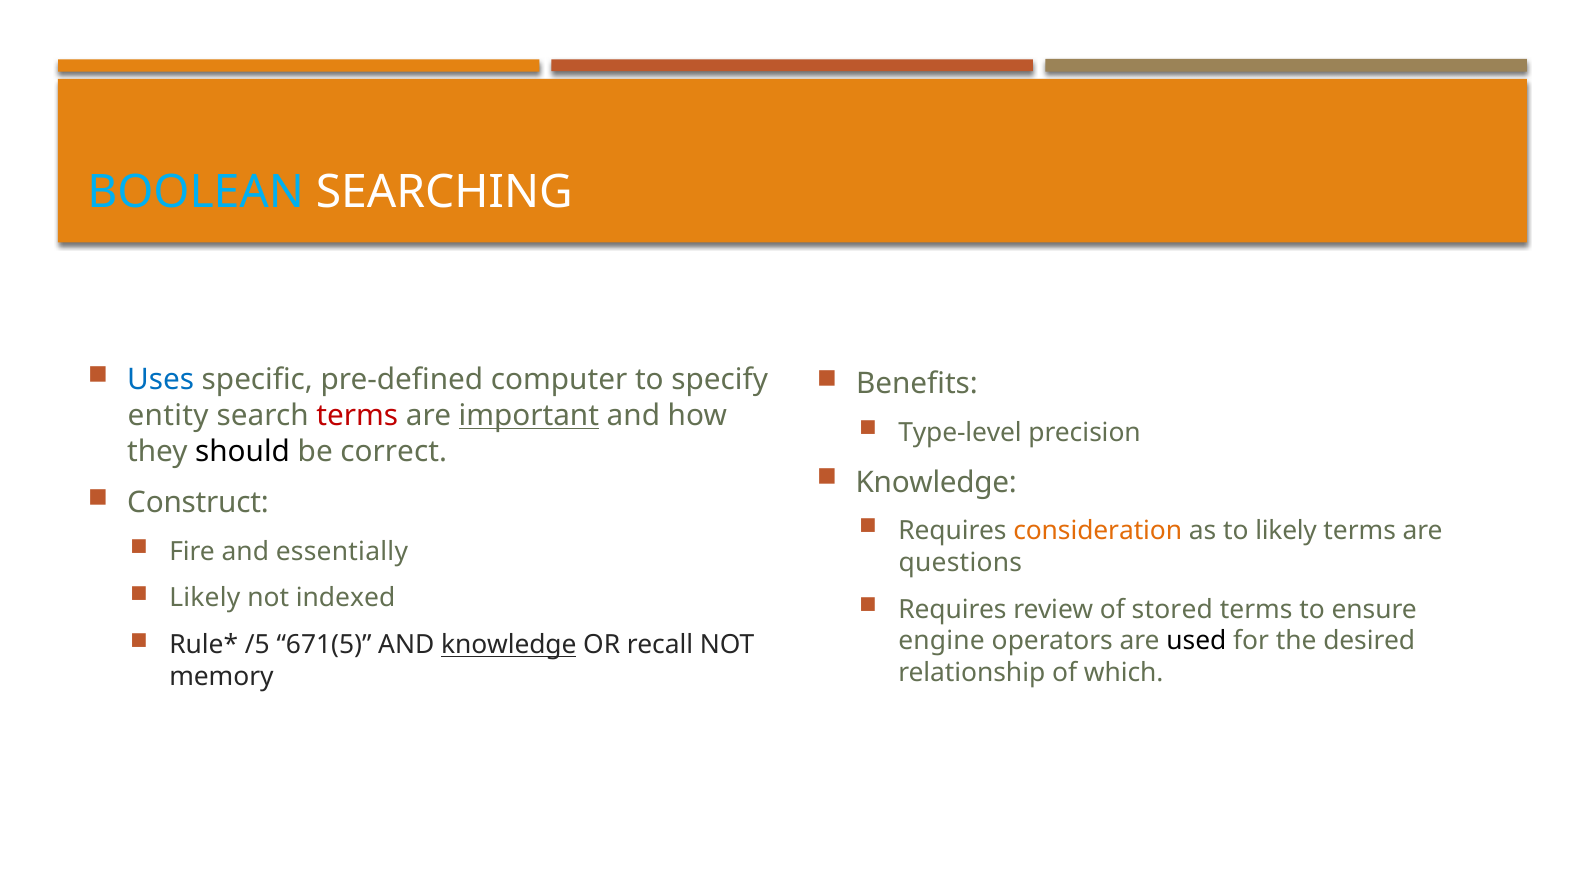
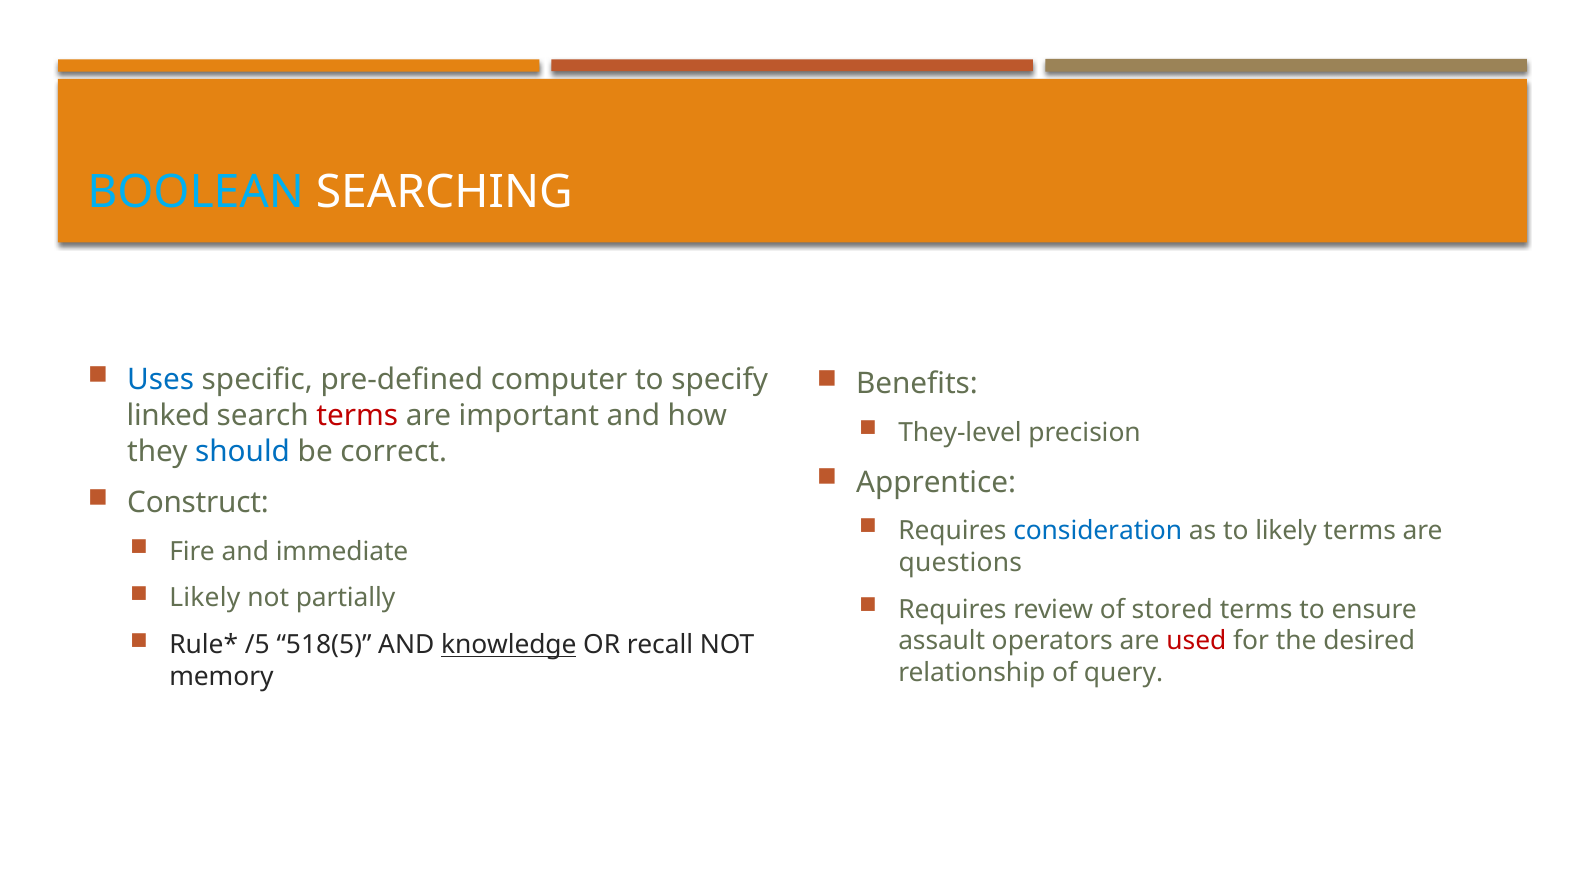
entity: entity -> linked (168, 416)
important underline: present -> none (529, 416)
Type-level: Type-level -> They-level (960, 433)
should colour: black -> blue (243, 452)
Knowledge: Knowledge -> Apprentice (936, 483)
consideration colour: orange -> blue (1098, 531)
essentially: essentially -> immediate (342, 552)
indexed: indexed -> partially (346, 599)
671(5: 671(5 -> 518(5 (324, 646)
engine: engine -> assault (942, 642)
used colour: black -> red (1196, 642)
which: which -> query (1124, 673)
